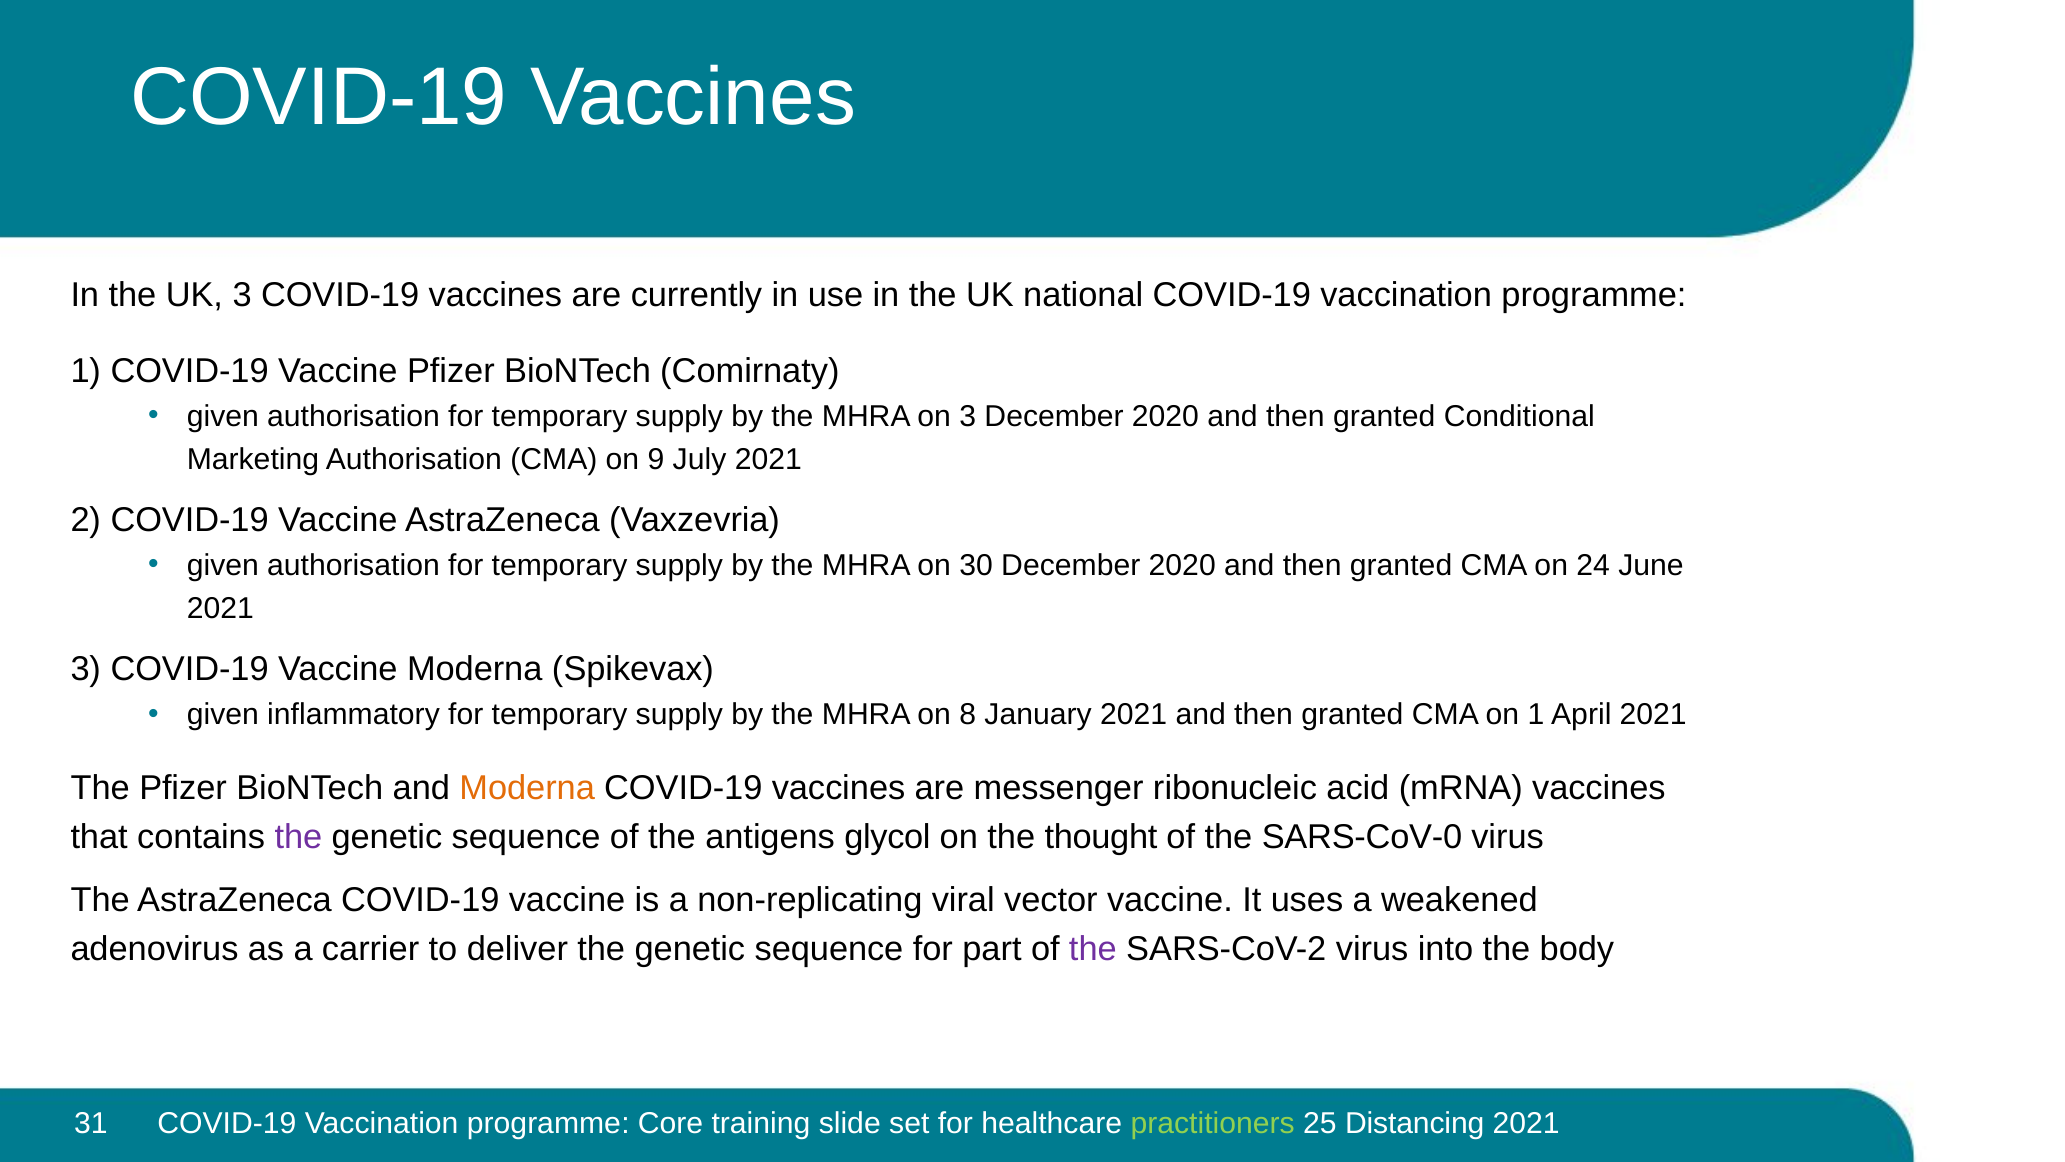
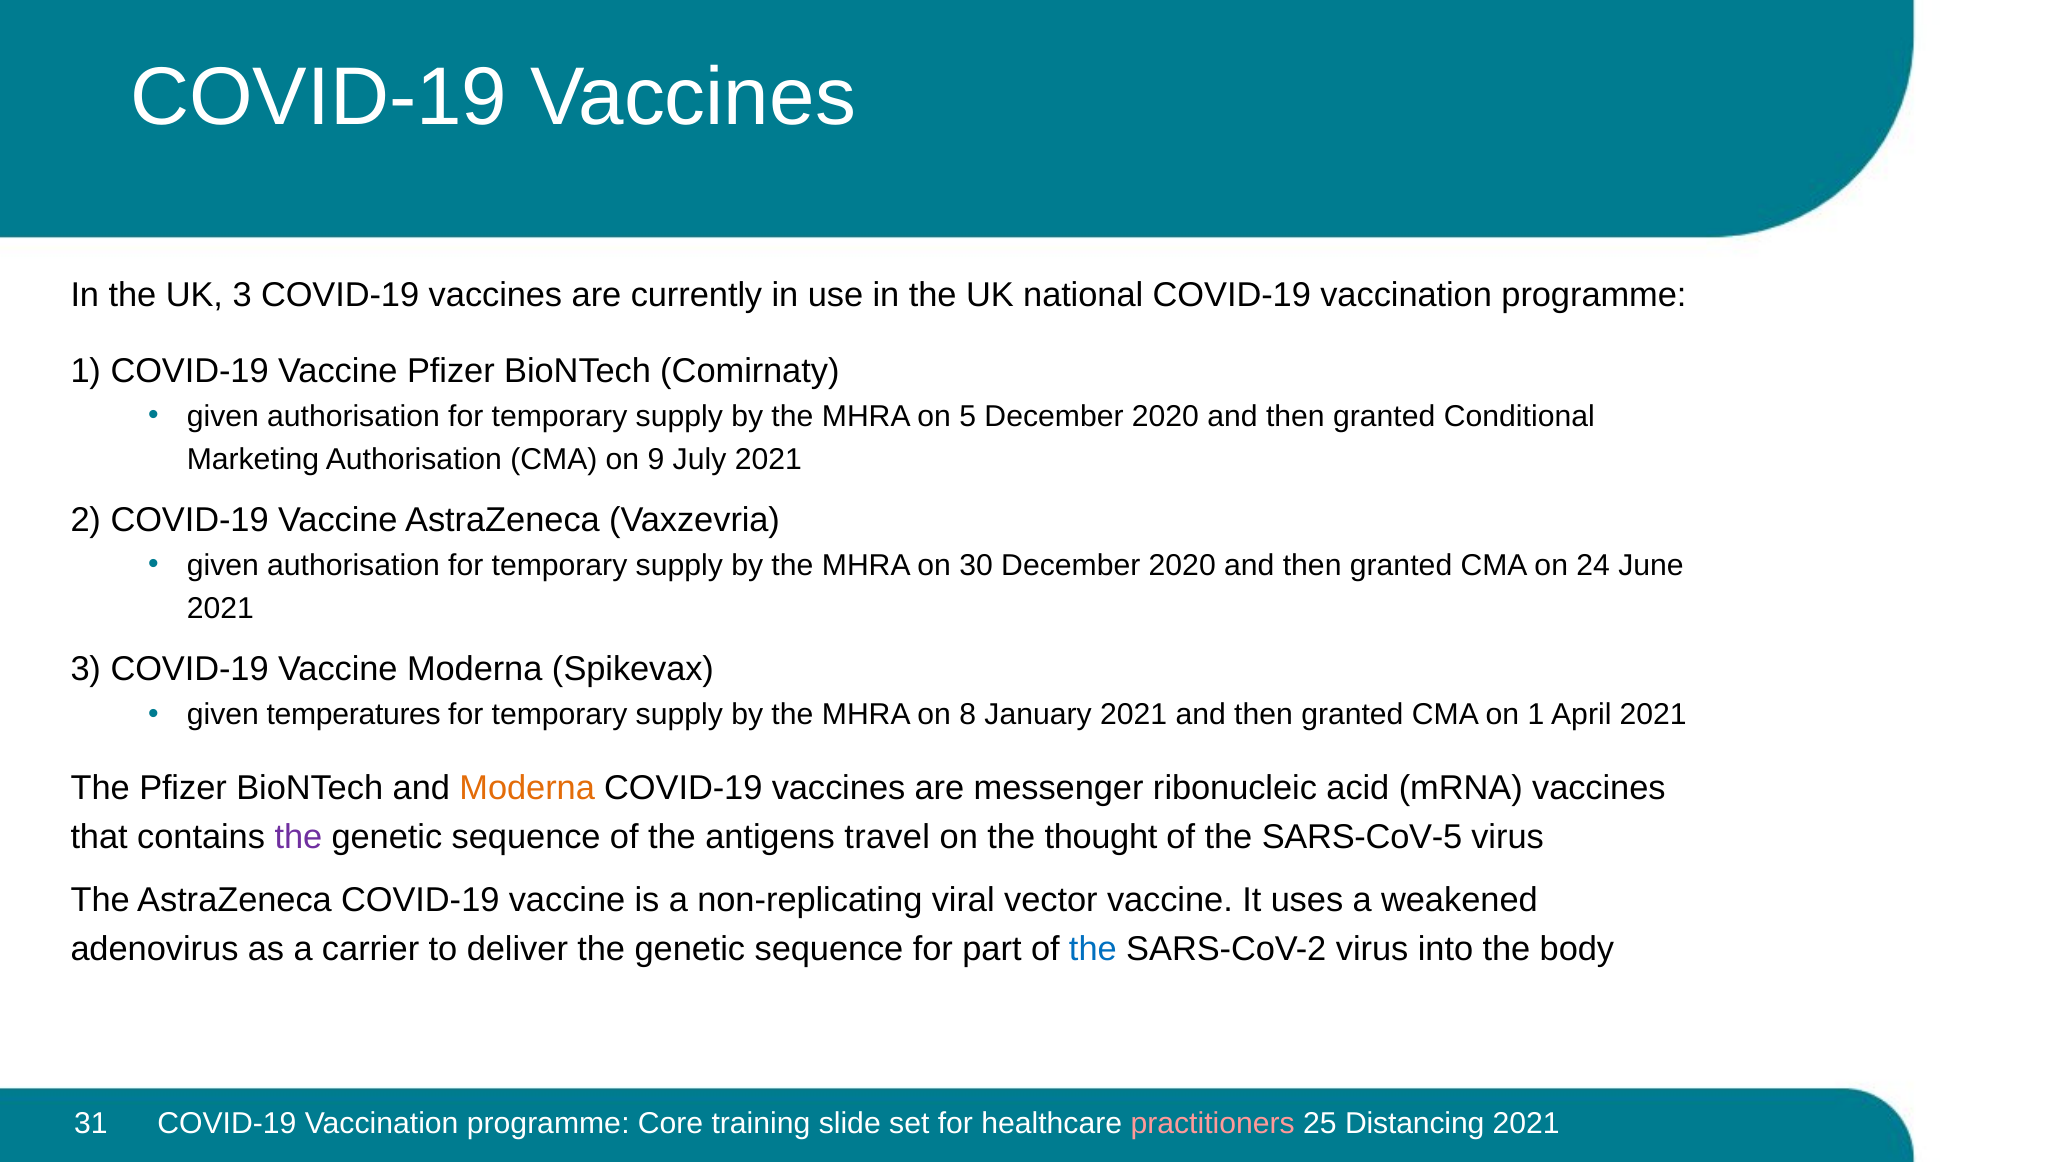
on 3: 3 -> 5 (968, 416)
inflammatory: inflammatory -> temperatures (354, 714)
glycol: glycol -> travel (887, 837)
SARS-CoV-0: SARS-CoV-0 -> SARS-CoV-5 (1362, 837)
the colour: purple -> blue (1093, 949)
practitioners colour: light green -> pink (1213, 1123)
